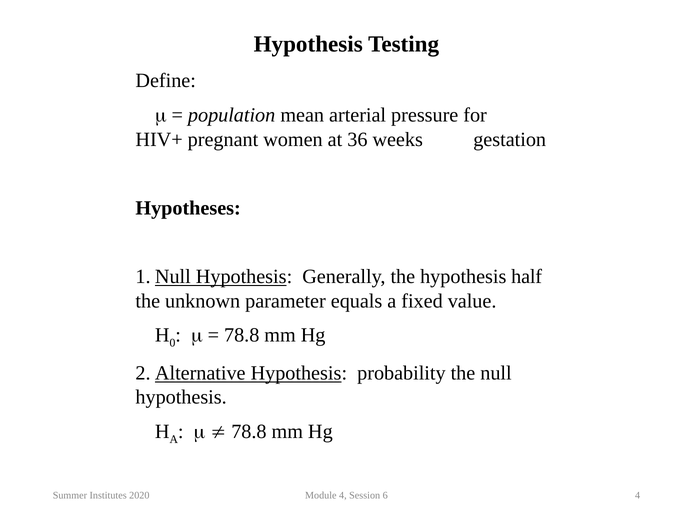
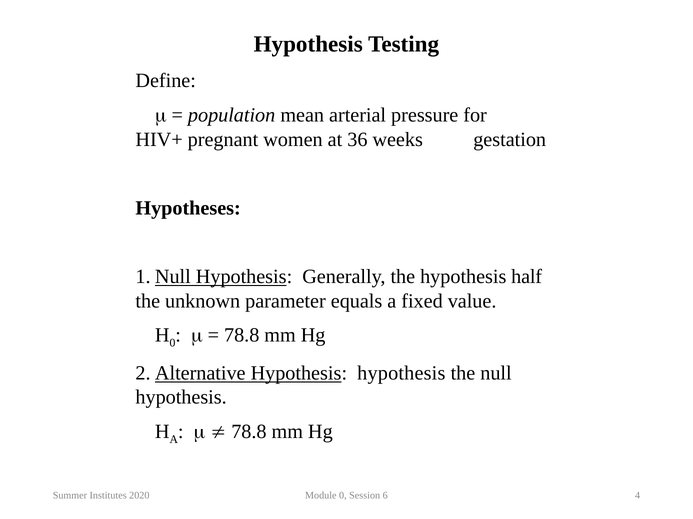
Hypothesis probability: probability -> hypothesis (401, 373)
Module 4: 4 -> 0 (343, 496)
